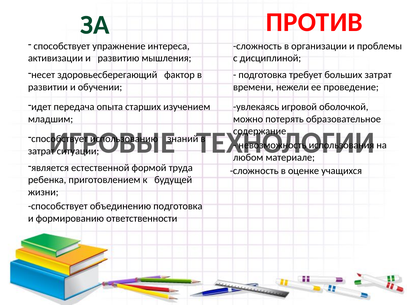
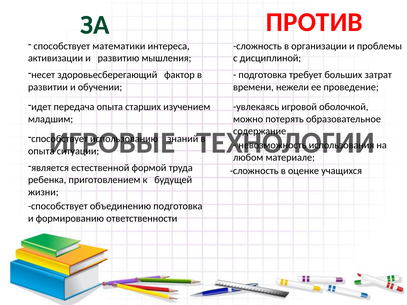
упражнение: упражнение -> математики (119, 46)
затрат: затрат -> опыта (41, 151)
